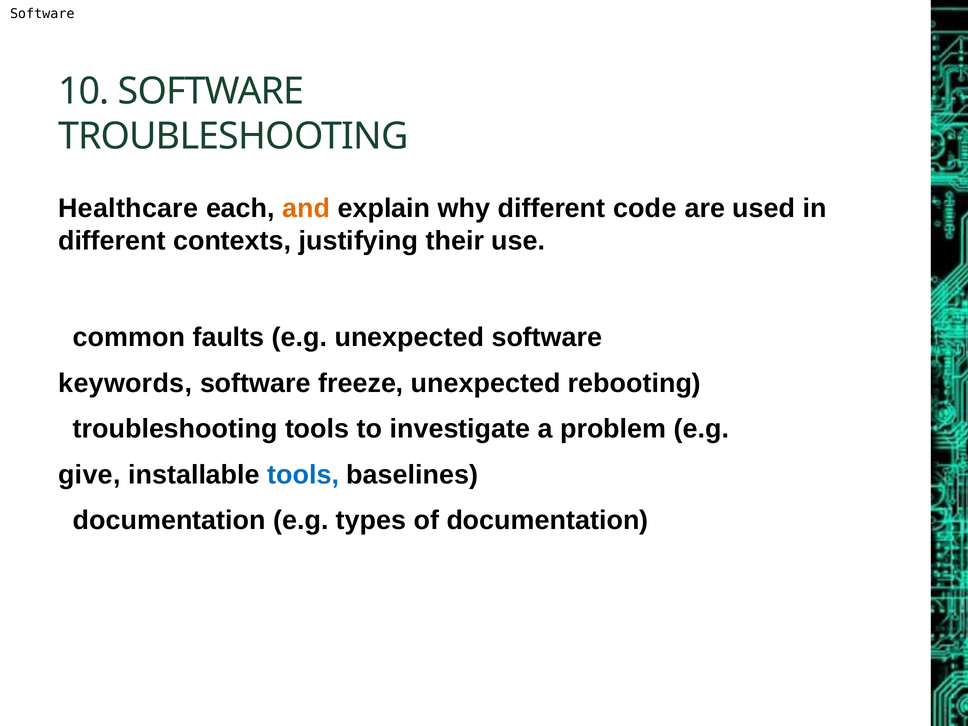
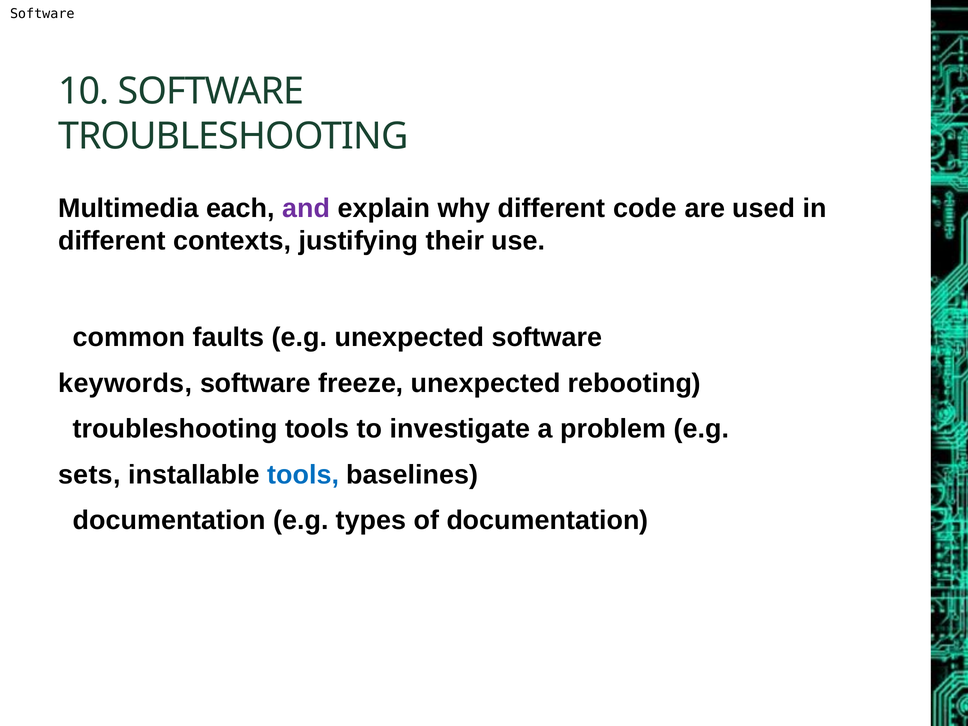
Healthcare: Healthcare -> Multimedia (128, 208)
and colour: orange -> purple (306, 208)
give: give -> sets (89, 475)
